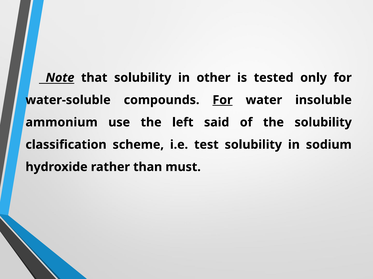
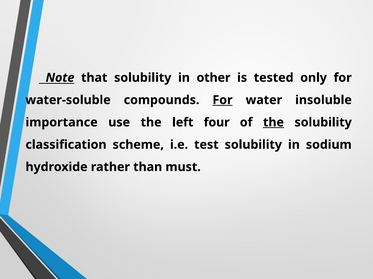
ammonium: ammonium -> importance (62, 123)
said: said -> four (217, 123)
the underline: none -> present (273, 123)
